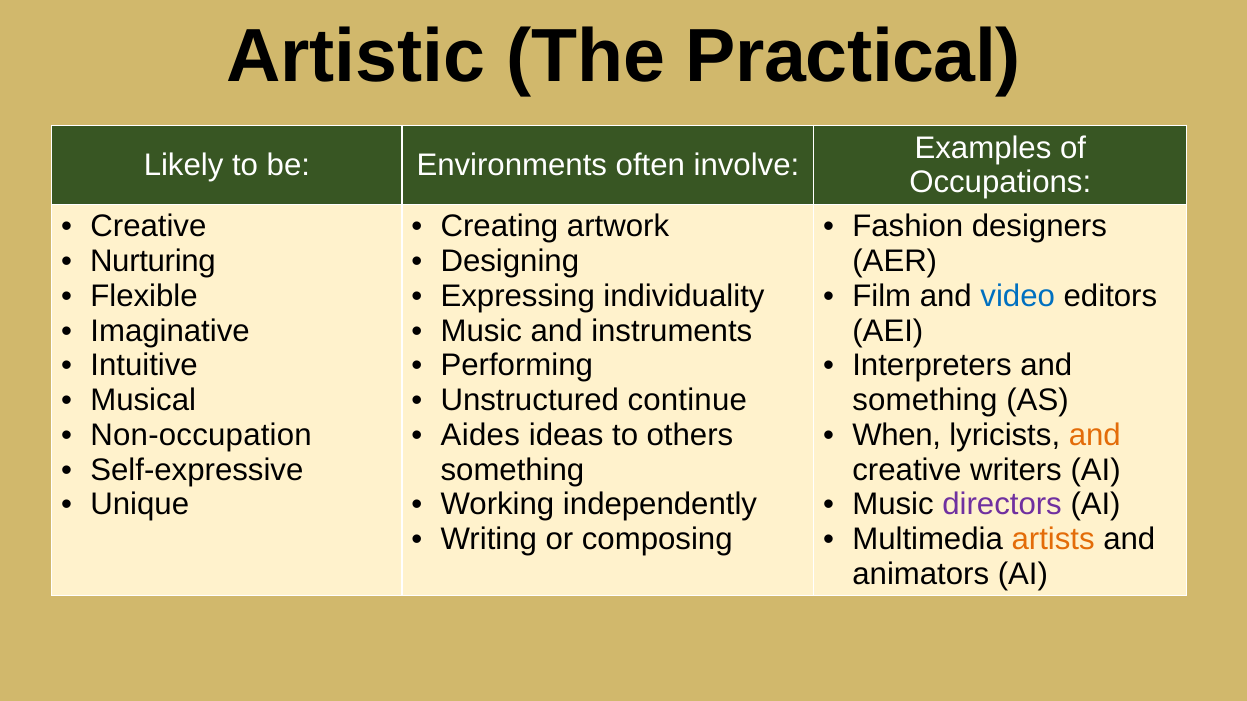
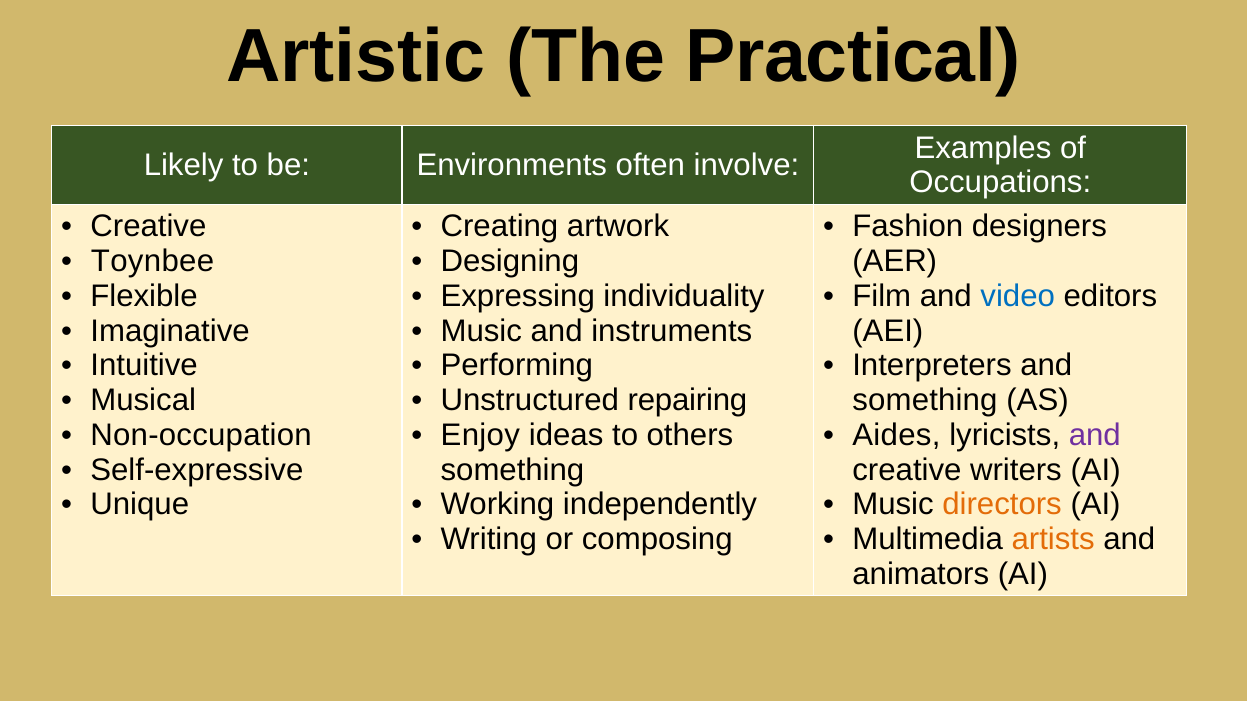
Nurturing: Nurturing -> Toynbee (153, 262)
continue: continue -> repairing (687, 401)
Aides: Aides -> Enjoy (480, 435)
When: When -> Aides (896, 435)
and colour: orange -> purple (1095, 435)
directors colour: purple -> orange (1002, 505)
